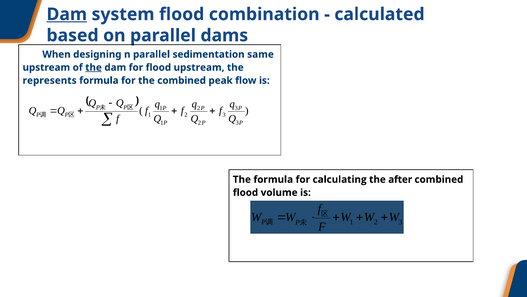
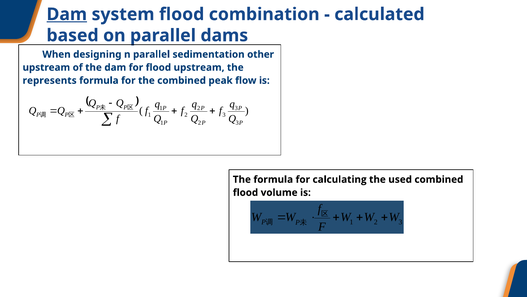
same: same -> other (261, 54)
the underline: present -> none (94, 67)
after: after -> used (400, 179)
